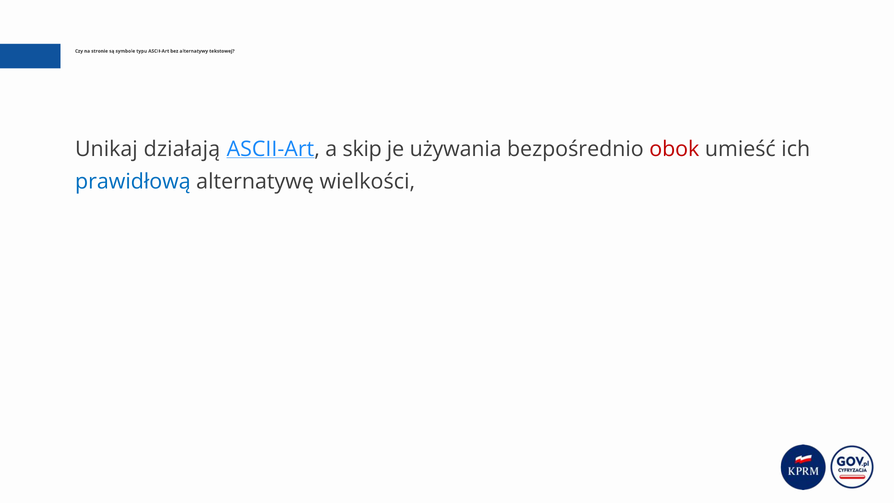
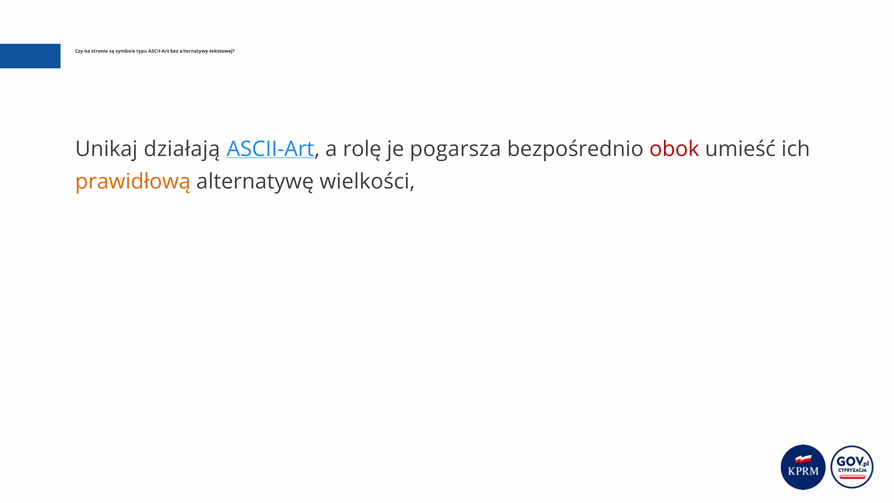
skip: skip -> rolę (362, 149)
używania: używania -> pogarsza (455, 149)
prawidłową colour: blue -> orange (133, 182)
